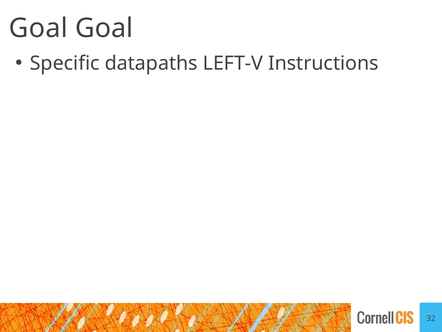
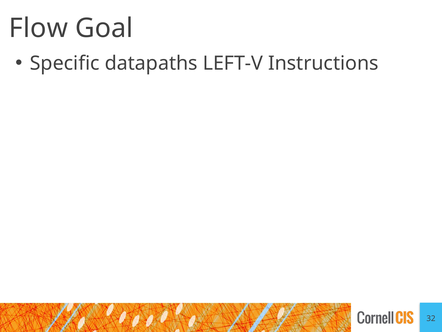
Goal: Goal -> Flow (38, 28)
